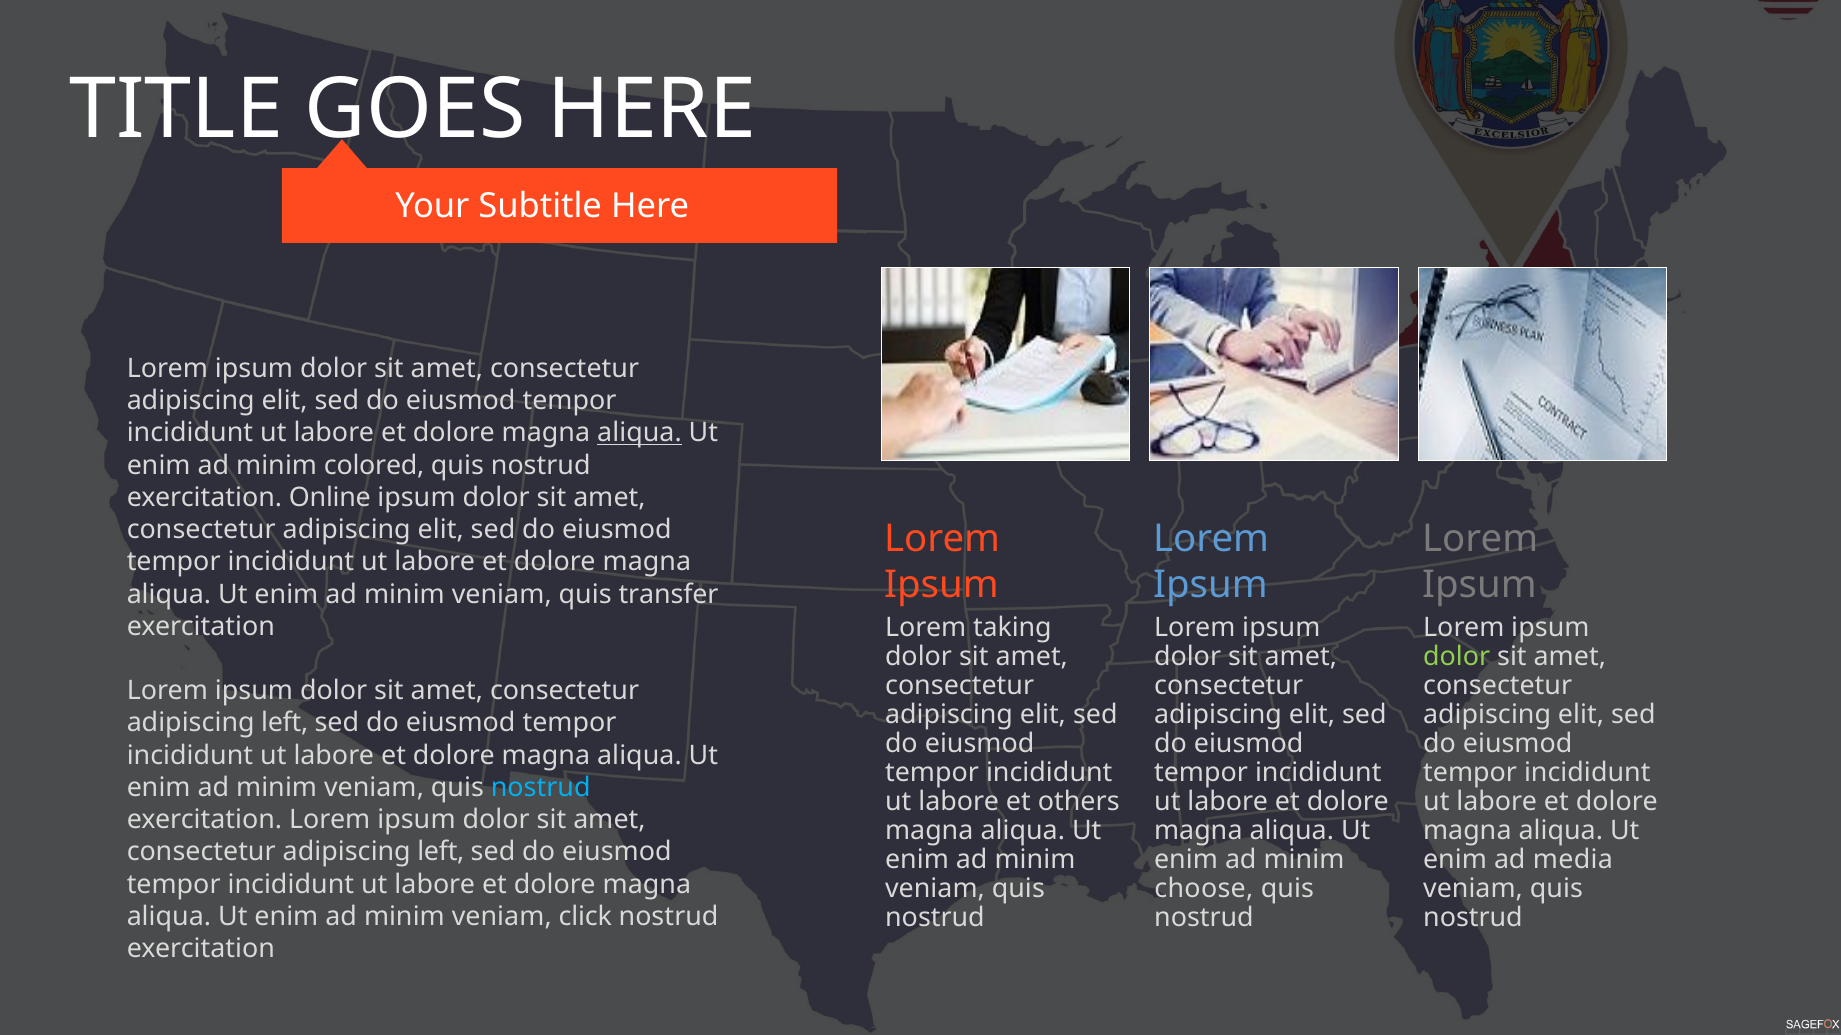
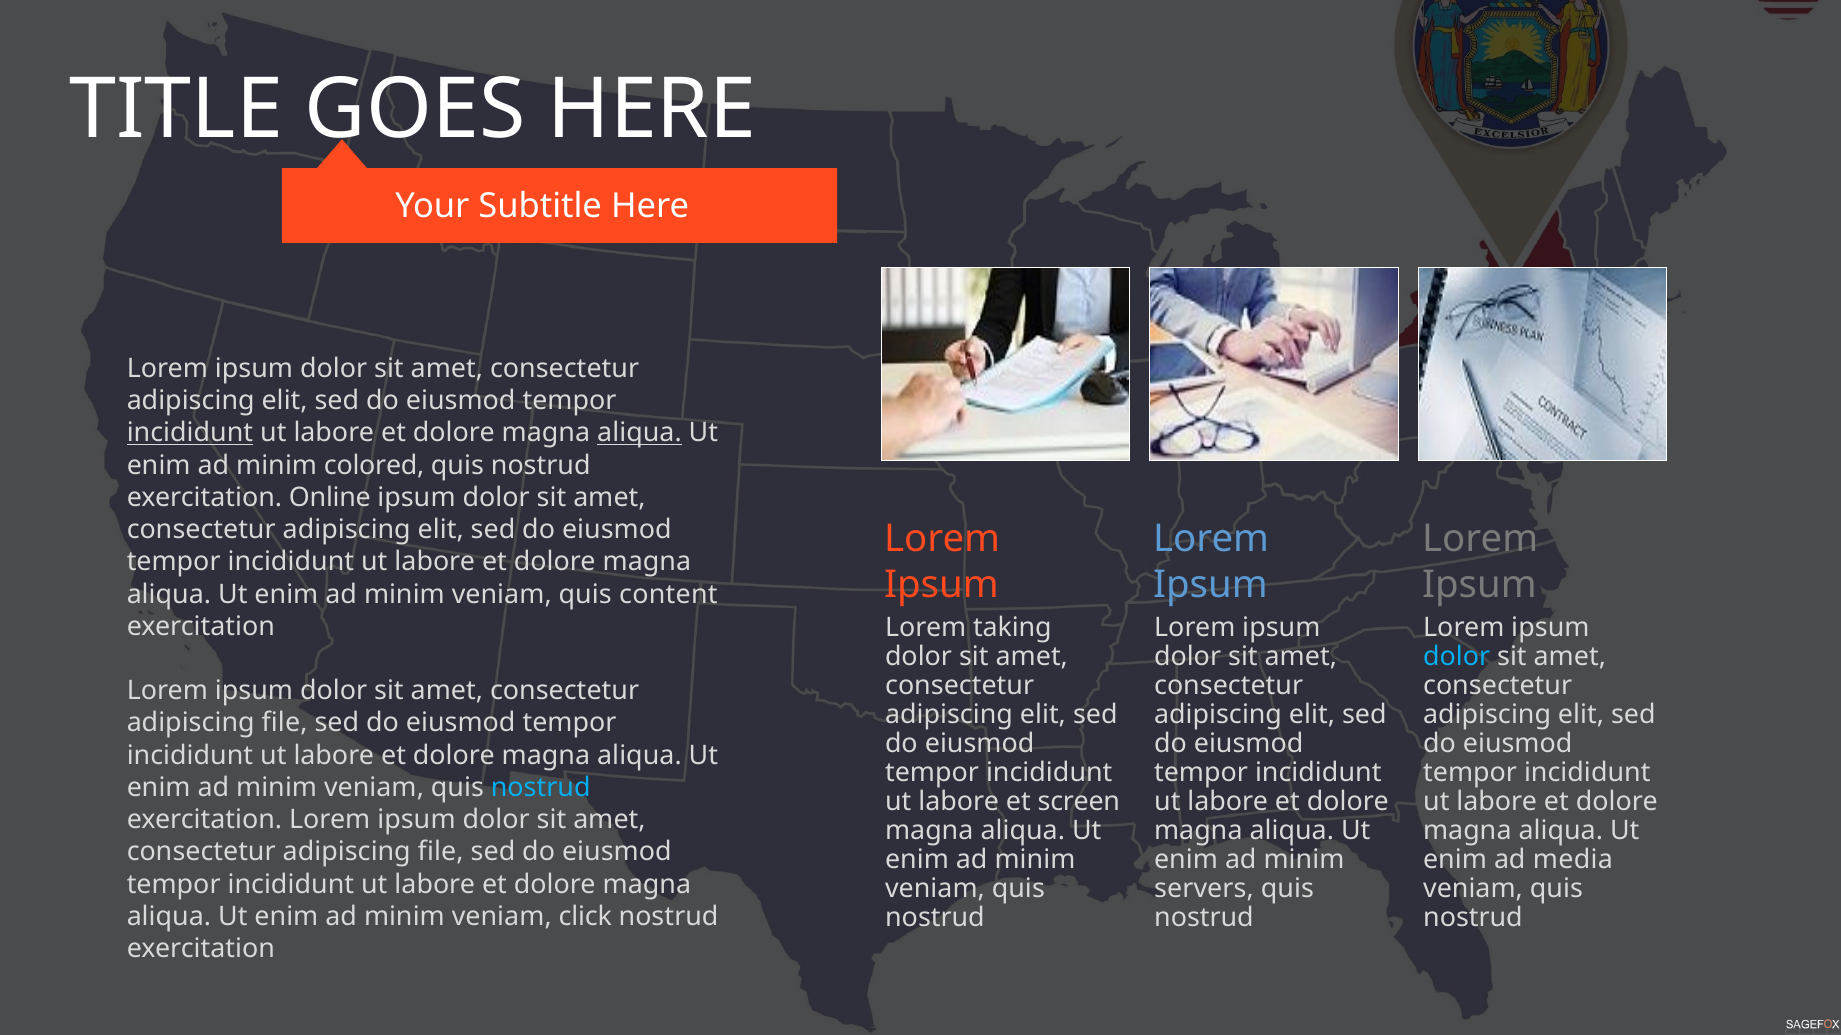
incididunt underline: none -> present (190, 433)
transfer: transfer -> content (668, 595)
dolor colour: light green -> light blue (1457, 657)
left: left -> file (285, 723)
others: others -> screen (1079, 802)
left: left -> file (441, 852)
choose: choose -> servers (1204, 889)
